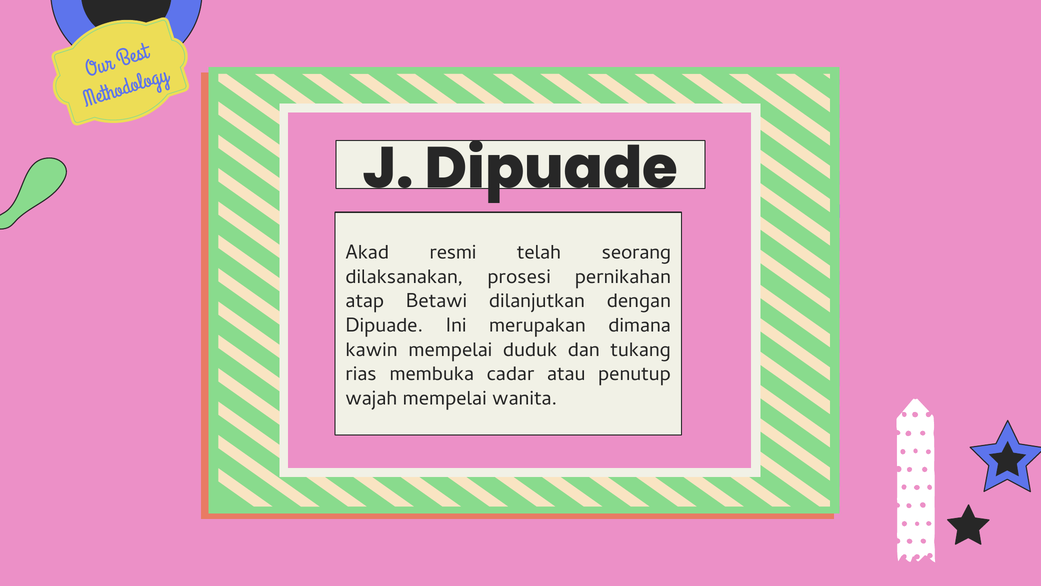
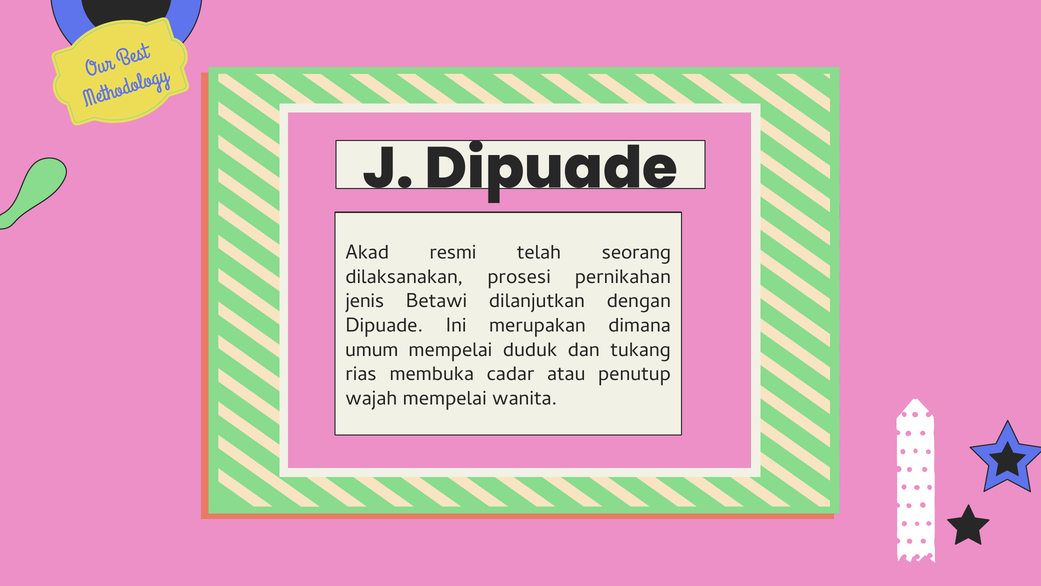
atap: atap -> jenis (365, 300)
kawin: kawin -> umum (372, 349)
